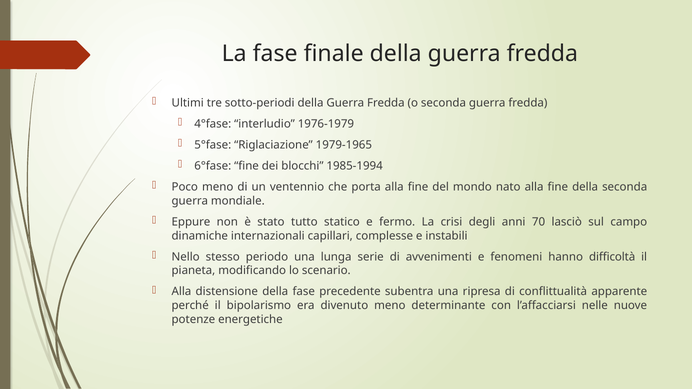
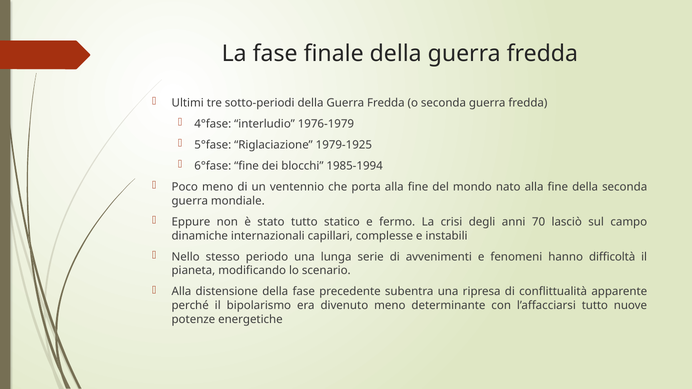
1979-1965: 1979-1965 -> 1979-1925 (344, 145)
l’affacciarsi nelle: nelle -> tutto (595, 306)
